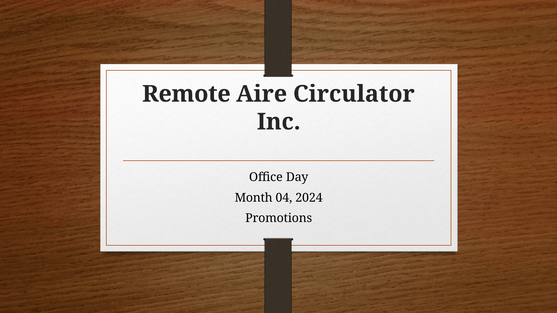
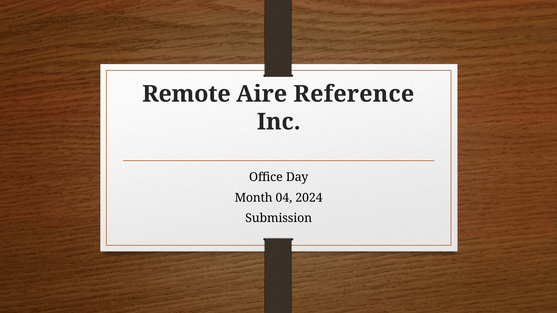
Circulator: Circulator -> Reference (354, 94)
Promotions: Promotions -> Submission (279, 218)
